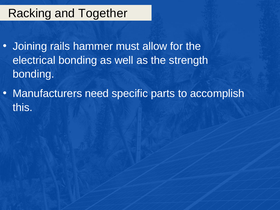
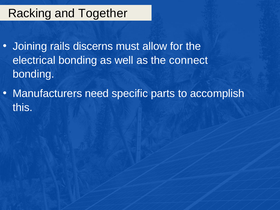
hammer: hammer -> discerns (93, 46)
strength: strength -> connect (189, 60)
